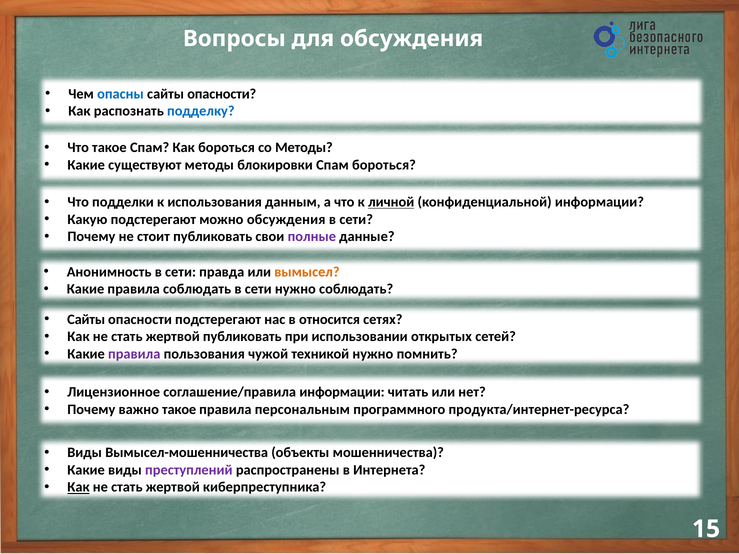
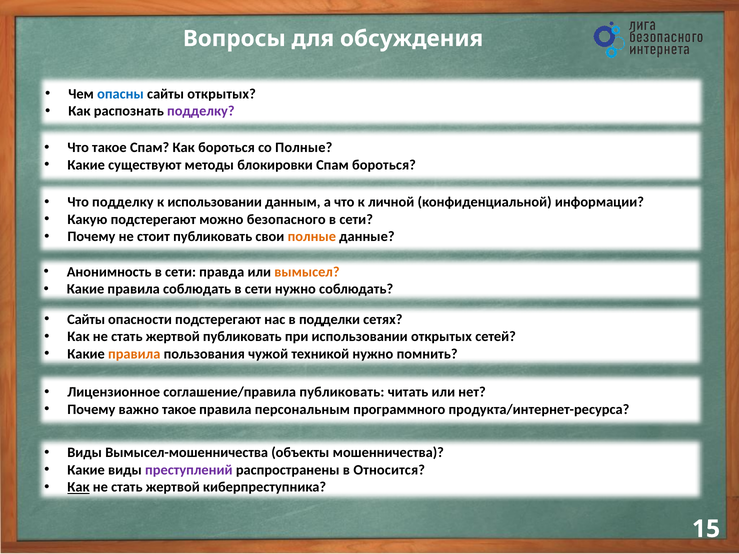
опасности: опасности -> открытых (222, 94)
подделку colour: blue -> purple (201, 111)
со Методы: Методы -> Полные (304, 148)
Что подделки: подделки -> подделку (123, 202)
к использования: использования -> использовании (215, 202)
личной underline: present -> none (391, 202)
можно обсуждения: обсуждения -> безопасного (286, 219)
полные colour: purple -> orange (312, 237)
относится: относится -> подделки (330, 320)
правила colour: purple -> orange (134, 354)
соглашение/правила информации: информации -> публиковать (342, 392)
Интернета: Интернета -> Относится (389, 470)
